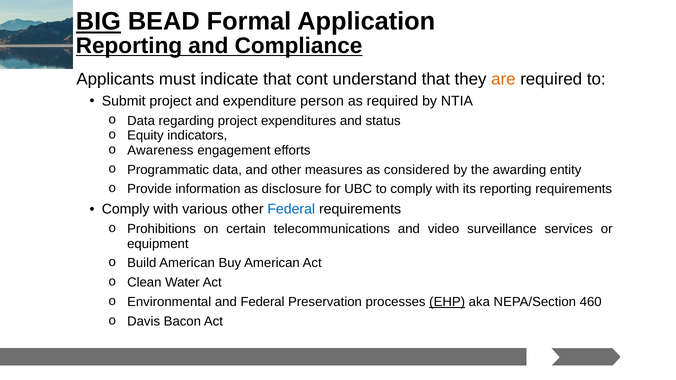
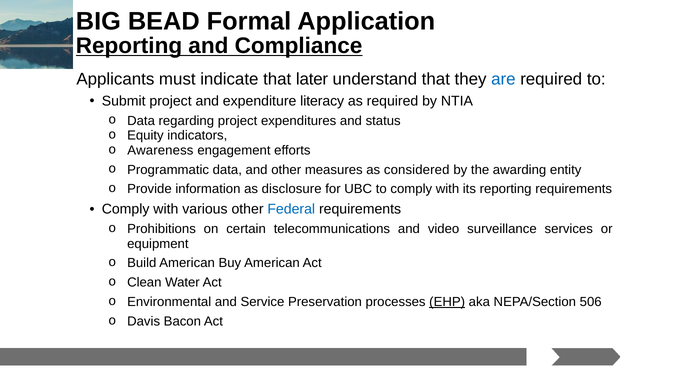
BIG underline: present -> none (98, 22)
cont: cont -> later (312, 79)
are colour: orange -> blue (503, 79)
person: person -> literacy (322, 101)
and Federal: Federal -> Service (262, 302)
460: 460 -> 506 (591, 302)
